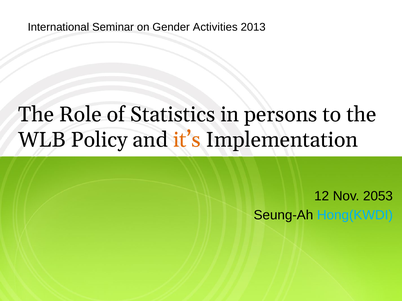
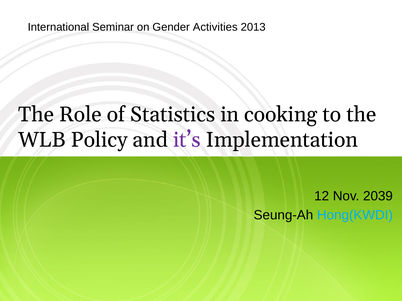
persons: persons -> cooking (281, 115)
it’s colour: orange -> purple (187, 140)
2053: 2053 -> 2039 (378, 197)
